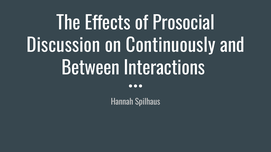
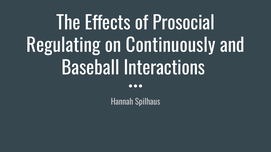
Discussion: Discussion -> Regulating (63, 46)
Between: Between -> Baseball (90, 69)
